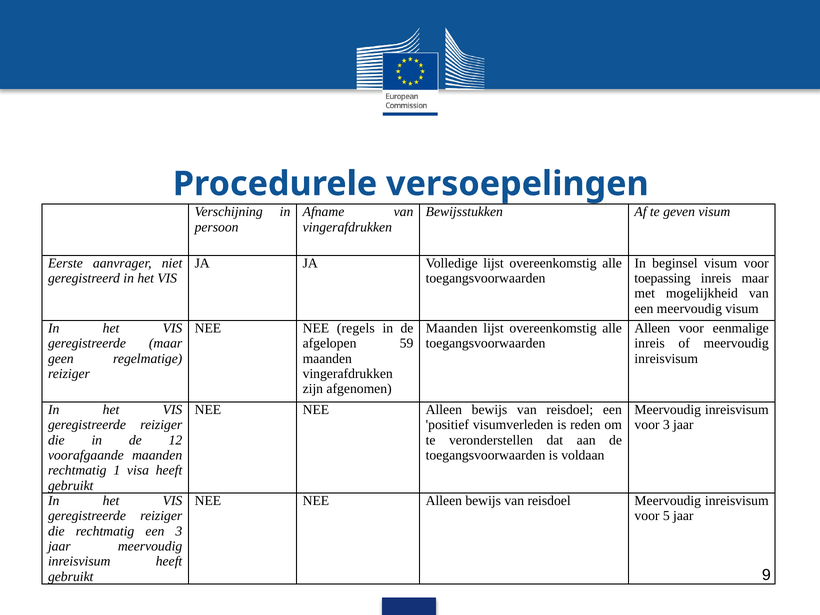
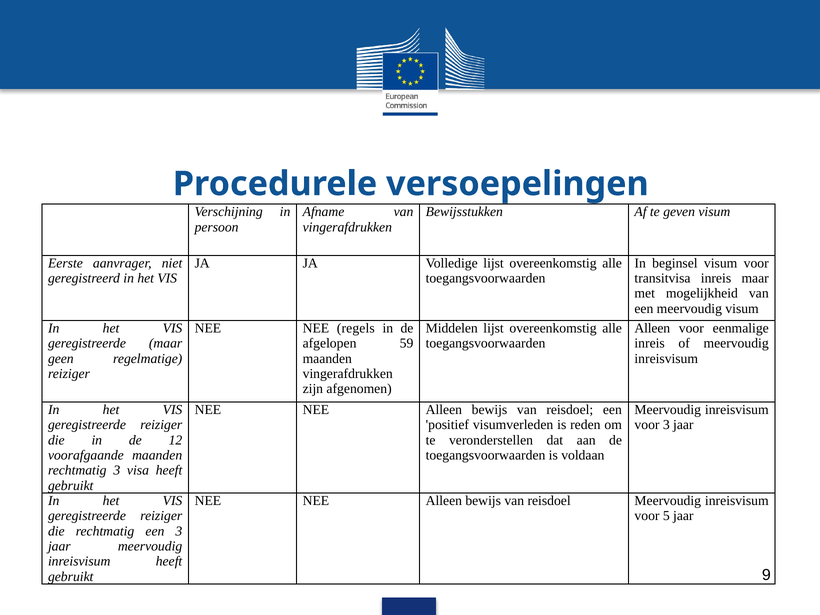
toepassing: toepassing -> transitvisa (662, 278)
Maanden: Maanden -> Middelen (452, 328)
rechtmatig 1: 1 -> 3 (117, 470)
